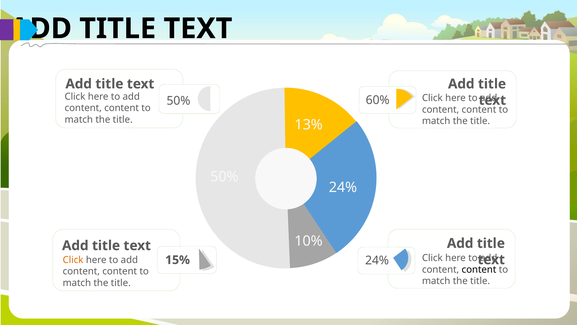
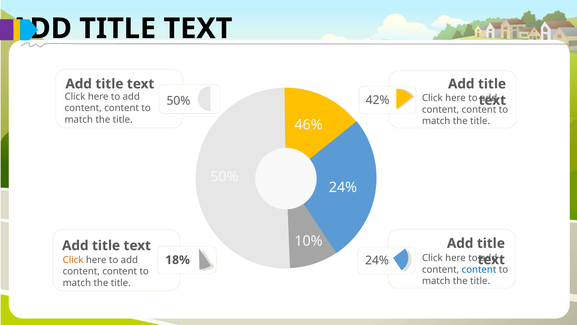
60%: 60% -> 42% (378, 100)
13%: 13% -> 46% (309, 124)
15%: 15% -> 18% (178, 260)
content colour: black -> blue (479, 269)
